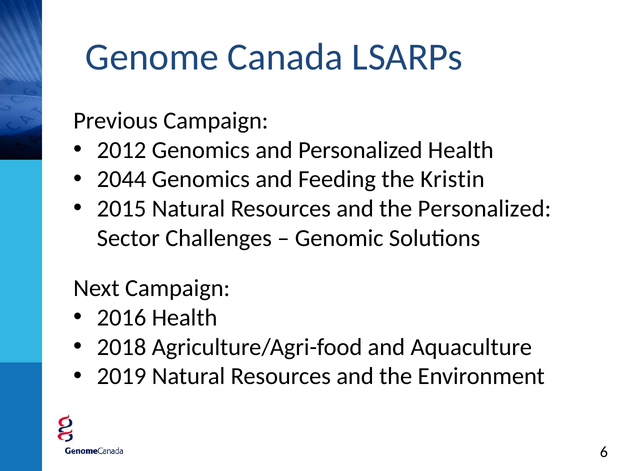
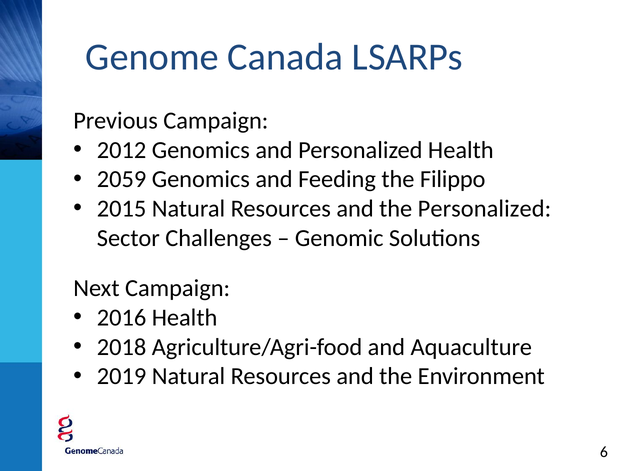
2044: 2044 -> 2059 (122, 179)
Kristin: Kristin -> Filippo (453, 179)
